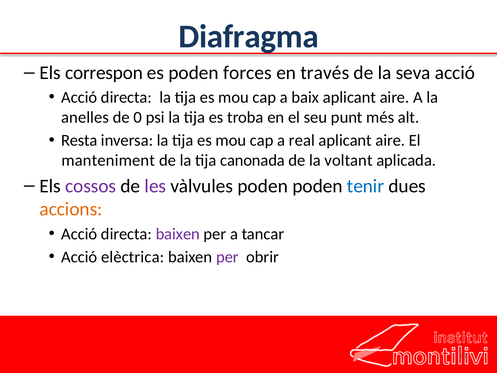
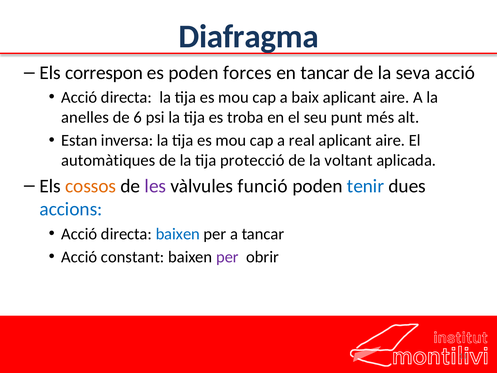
en través: través -> tancar (325, 73)
0: 0 -> 6 (138, 117)
Resta: Resta -> Estan (79, 140)
manteniment: manteniment -> automàtiques (108, 160)
canonada: canonada -> protecció (252, 160)
cossos colour: purple -> orange (91, 186)
vàlvules poden: poden -> funció (263, 186)
accions colour: orange -> blue (71, 209)
baixen colour: purple -> blue (178, 234)
elèctrica: elèctrica -> constant (133, 257)
